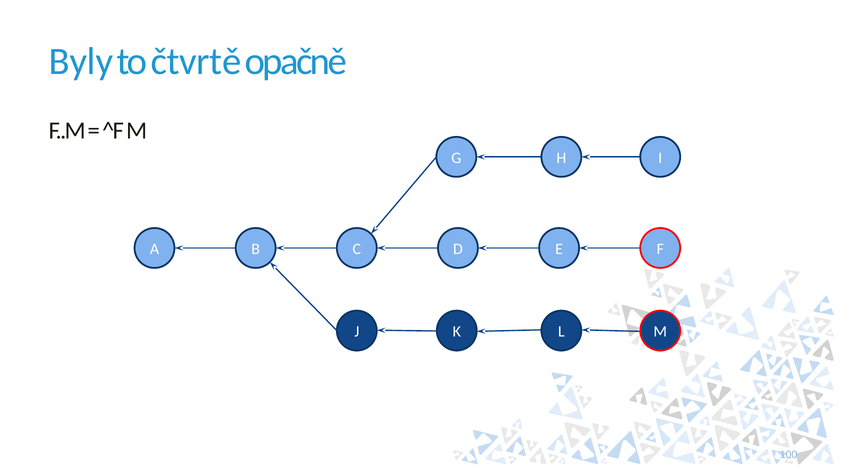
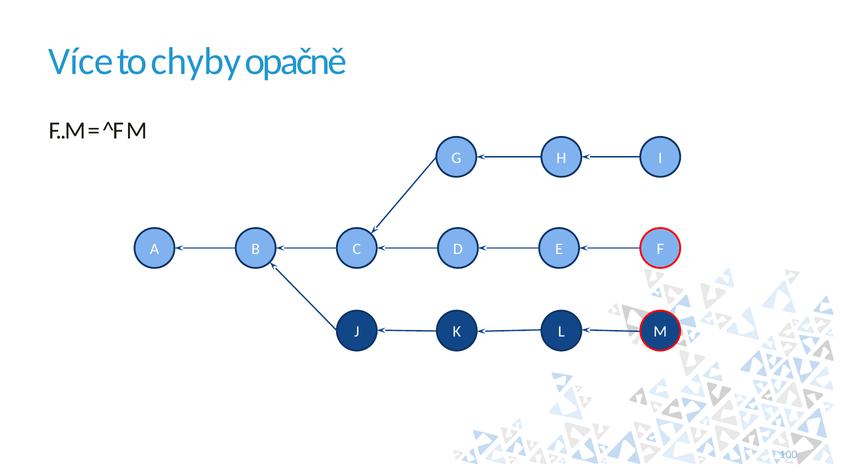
Byly: Byly -> Více (81, 61)
čtvrtě: čtvrtě -> chyby (196, 61)
